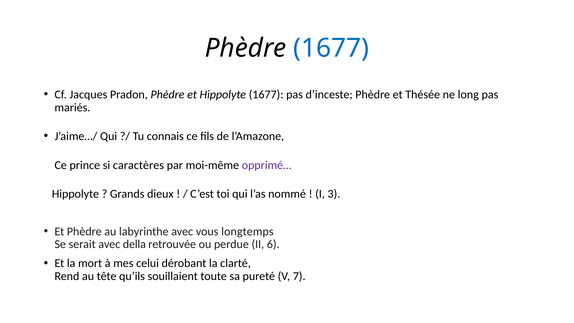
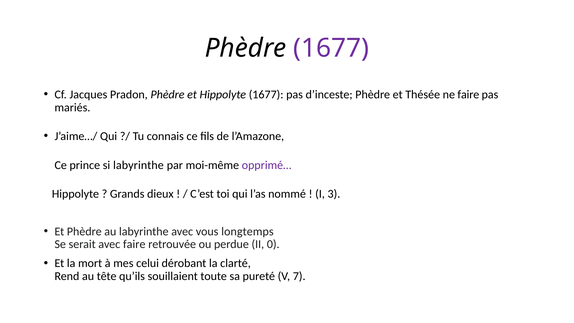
1677 colour: blue -> purple (331, 48)
ne long: long -> faire (468, 94)
si caractères: caractères -> labyrinthe (138, 165)
avec della: della -> faire (134, 244)
6: 6 -> 0 (273, 244)
